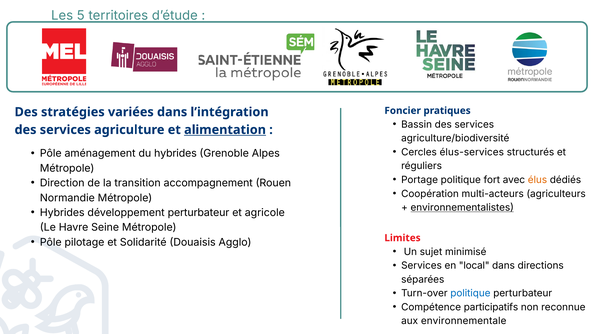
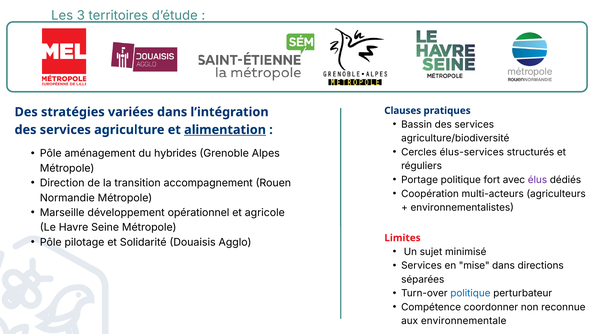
5: 5 -> 3 (81, 16)
Foncier: Foncier -> Clauses (403, 111)
élus colour: orange -> purple (537, 180)
environnementalistes underline: present -> none (462, 208)
Hybrides: Hybrides -> Marseille (62, 213)
développement perturbateur: perturbateur -> opérationnel (198, 213)
local: local -> mise (474, 266)
participatifs: participatifs -> coordonner (491, 307)
